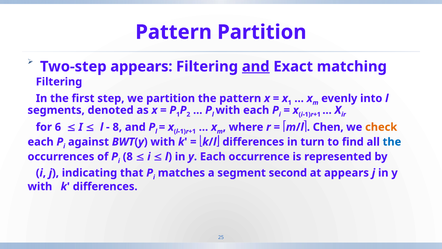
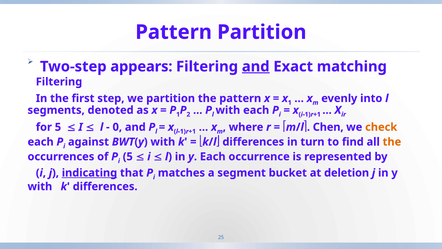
for 6: 6 -> 5 (58, 127)
8: 8 -> 0 (117, 127)
the colour: blue -> orange (392, 142)
i 8: 8 -> 5 (128, 156)
indicating underline: none -> present (89, 173)
second: second -> bucket (288, 173)
at appears: appears -> deletion (347, 173)
